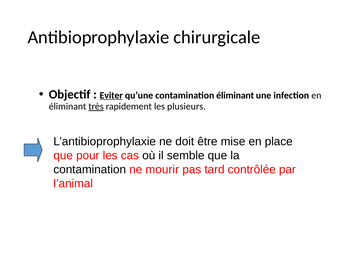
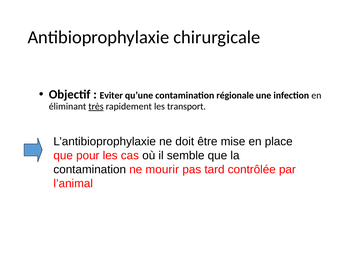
Eviter underline: present -> none (111, 95)
contamination éliminant: éliminant -> régionale (235, 95)
plusieurs: plusieurs -> transport (186, 106)
